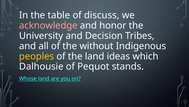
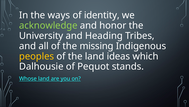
table: table -> ways (59, 15)
discuss: discuss -> identity (102, 15)
acknowledge colour: pink -> light green (48, 25)
Decision: Decision -> Heading (104, 36)
without: without -> missing (97, 46)
